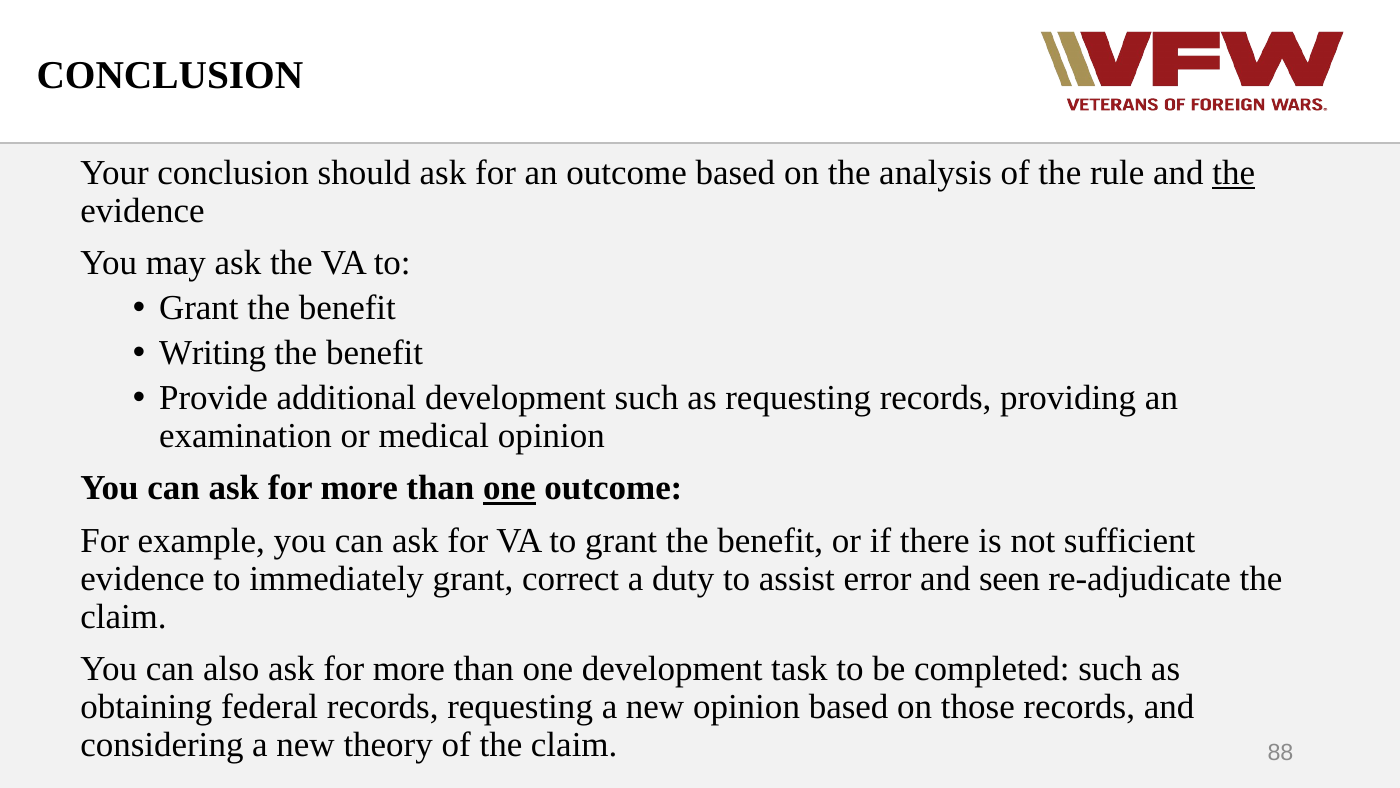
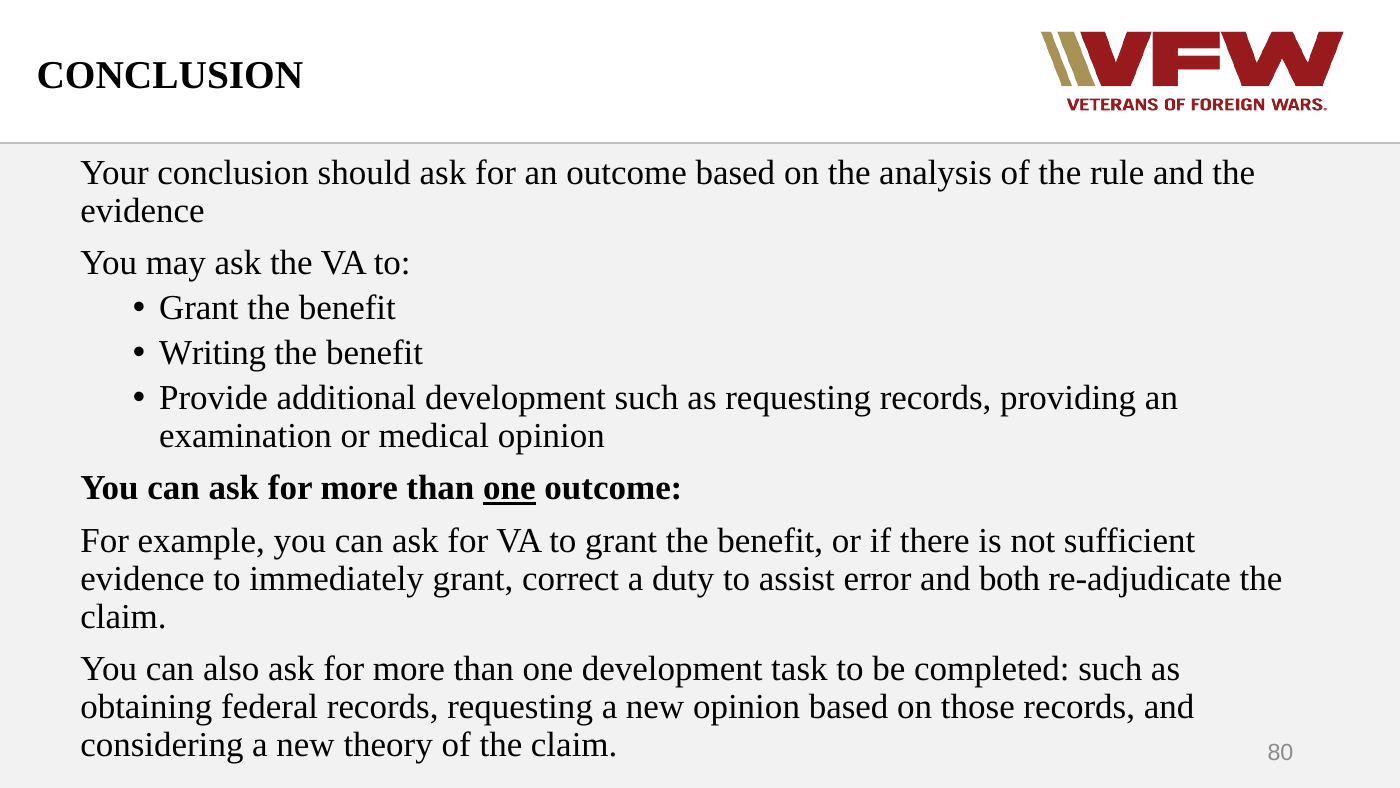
the underline: present -> none (1234, 173)
seen: seen -> both (1010, 578)
88: 88 -> 80 (1280, 752)
